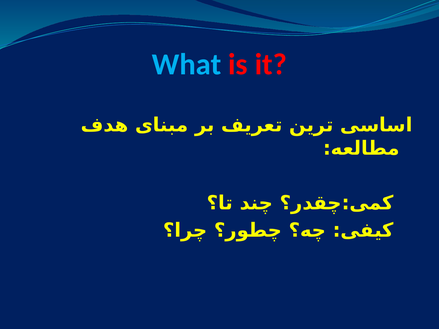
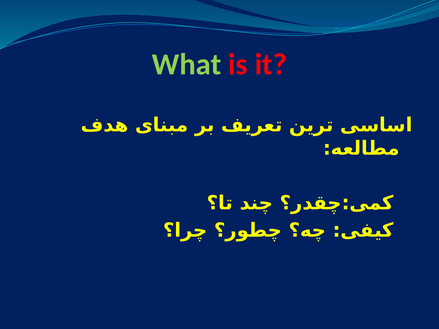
What colour: light blue -> light green (187, 64)
